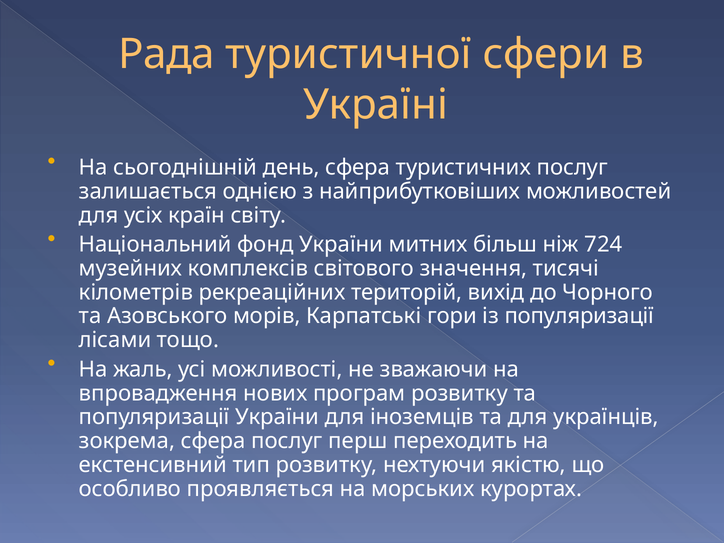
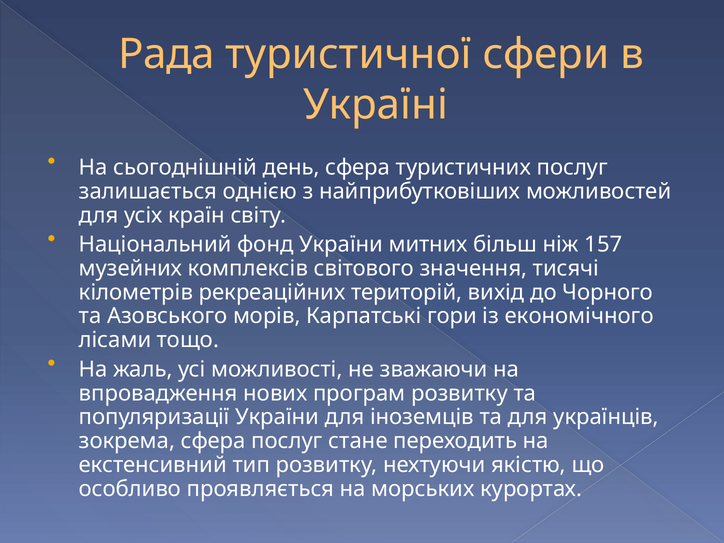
724: 724 -> 157 (603, 245)
із популяризації: популяризації -> економічного (579, 316)
перш: перш -> стане (358, 441)
